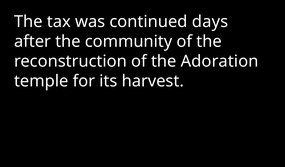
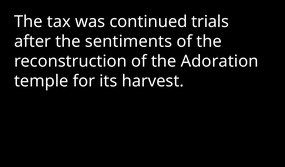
days: days -> trials (210, 22)
community: community -> sentiments (129, 41)
